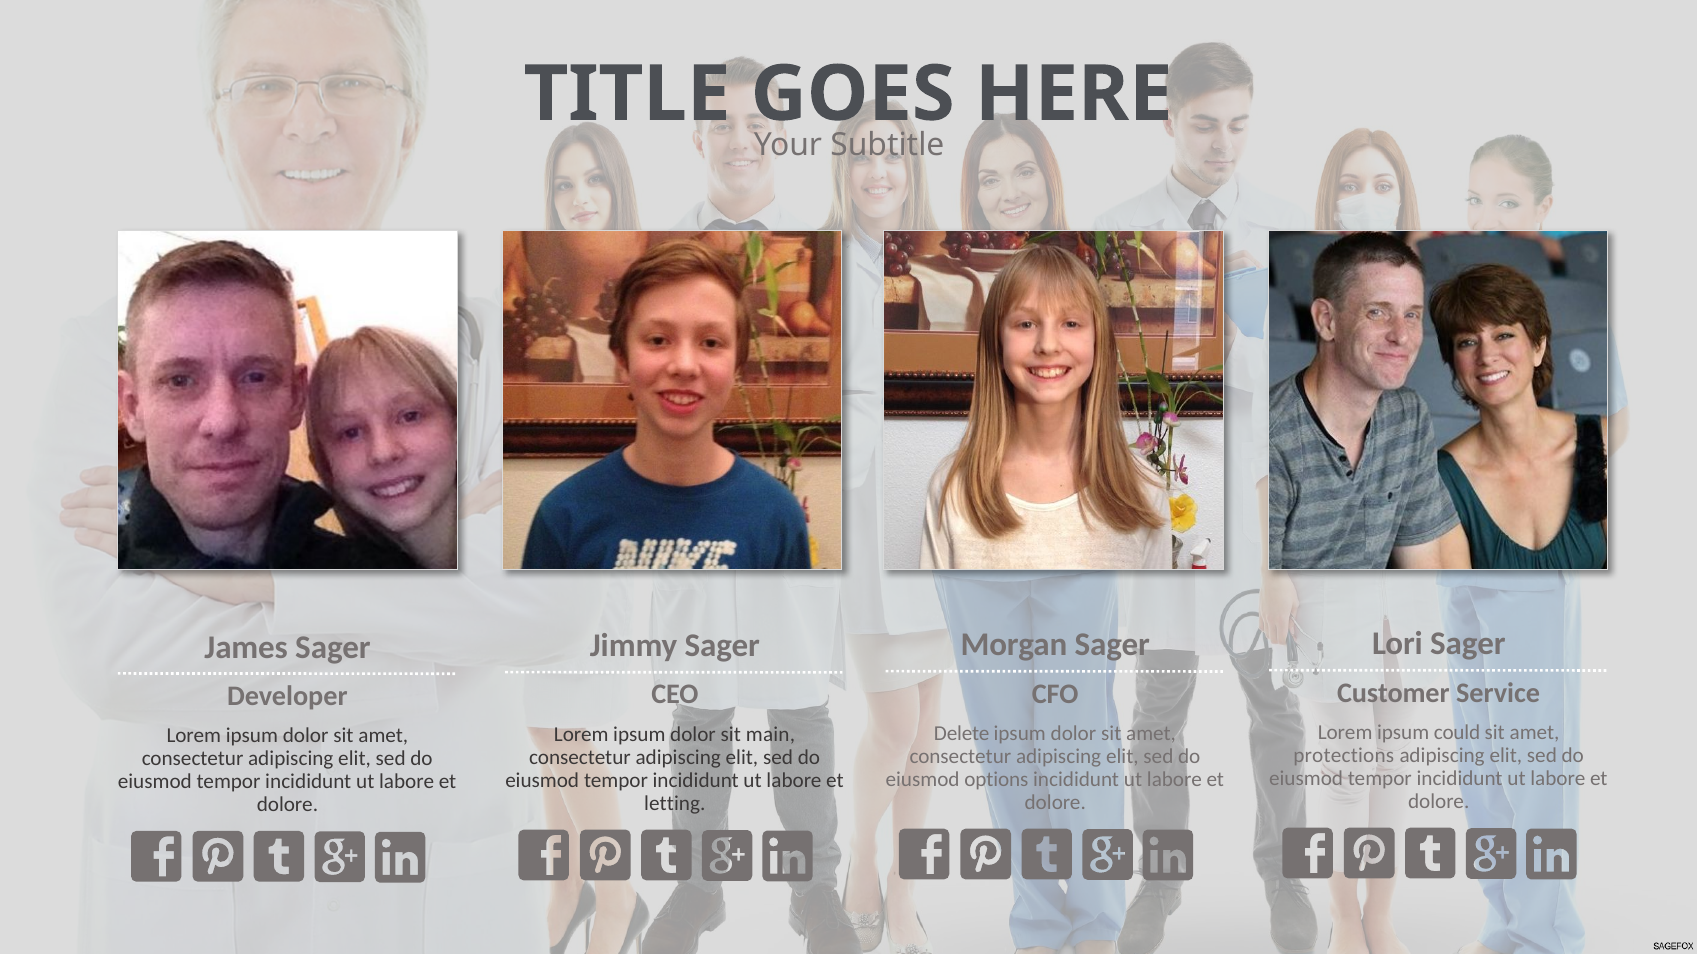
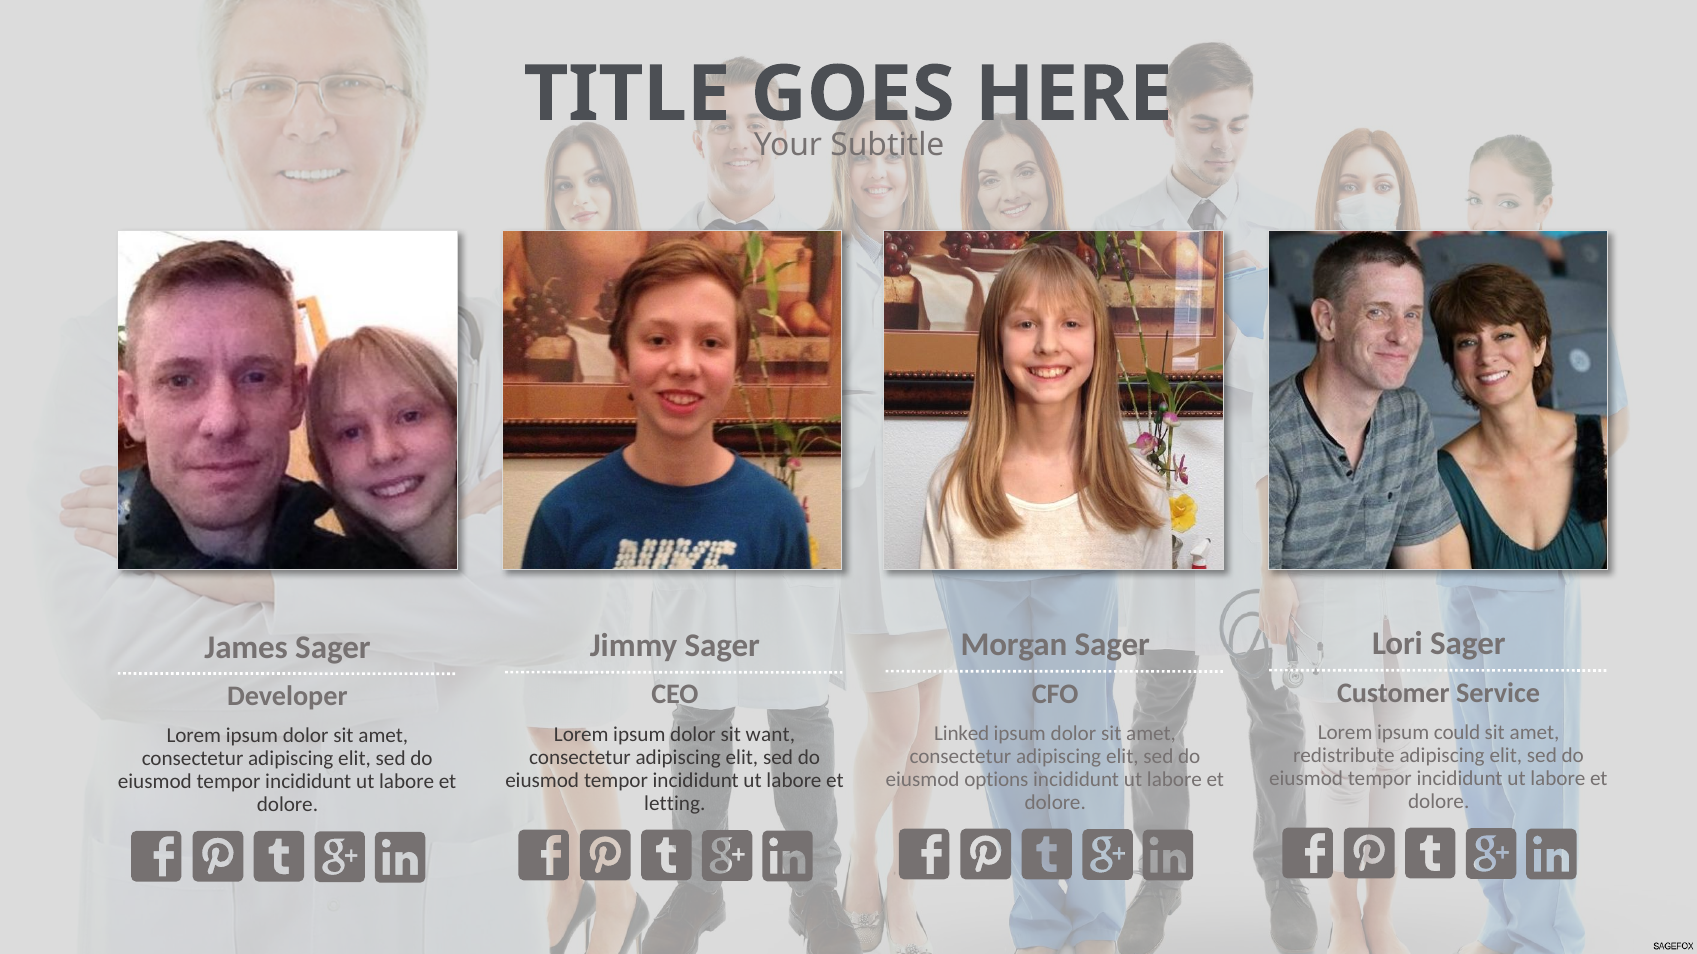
Delete: Delete -> Linked (962, 734)
main: main -> want (770, 735)
protections: protections -> redistribute (1344, 756)
